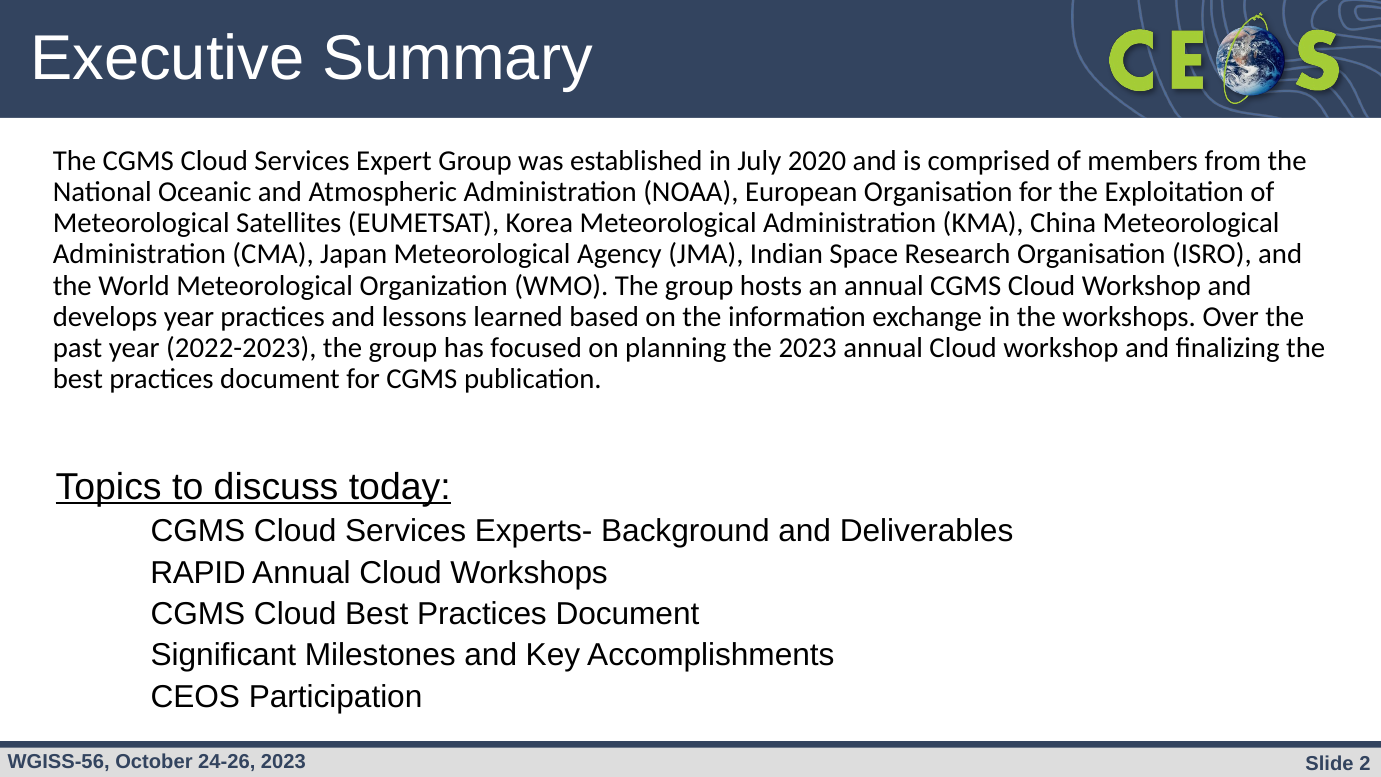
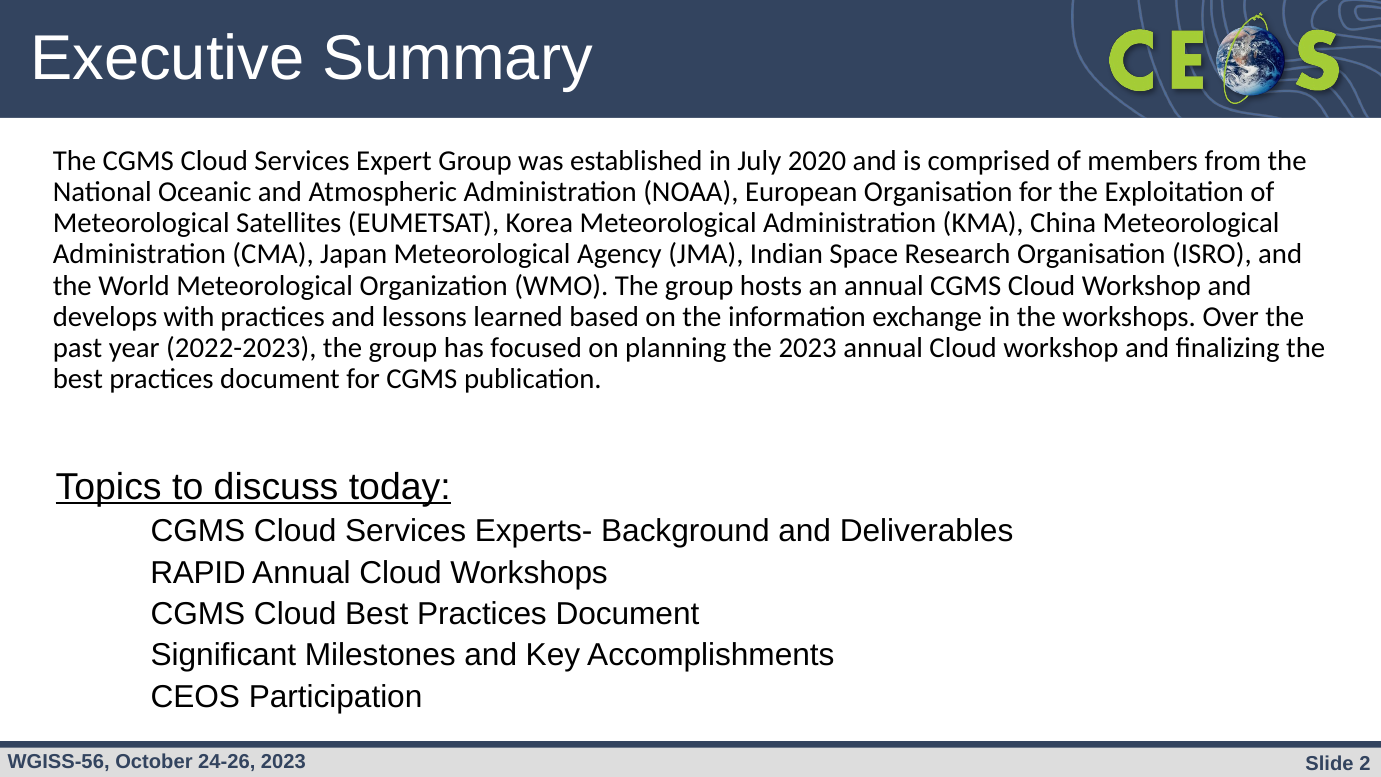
develops year: year -> with (189, 317)
